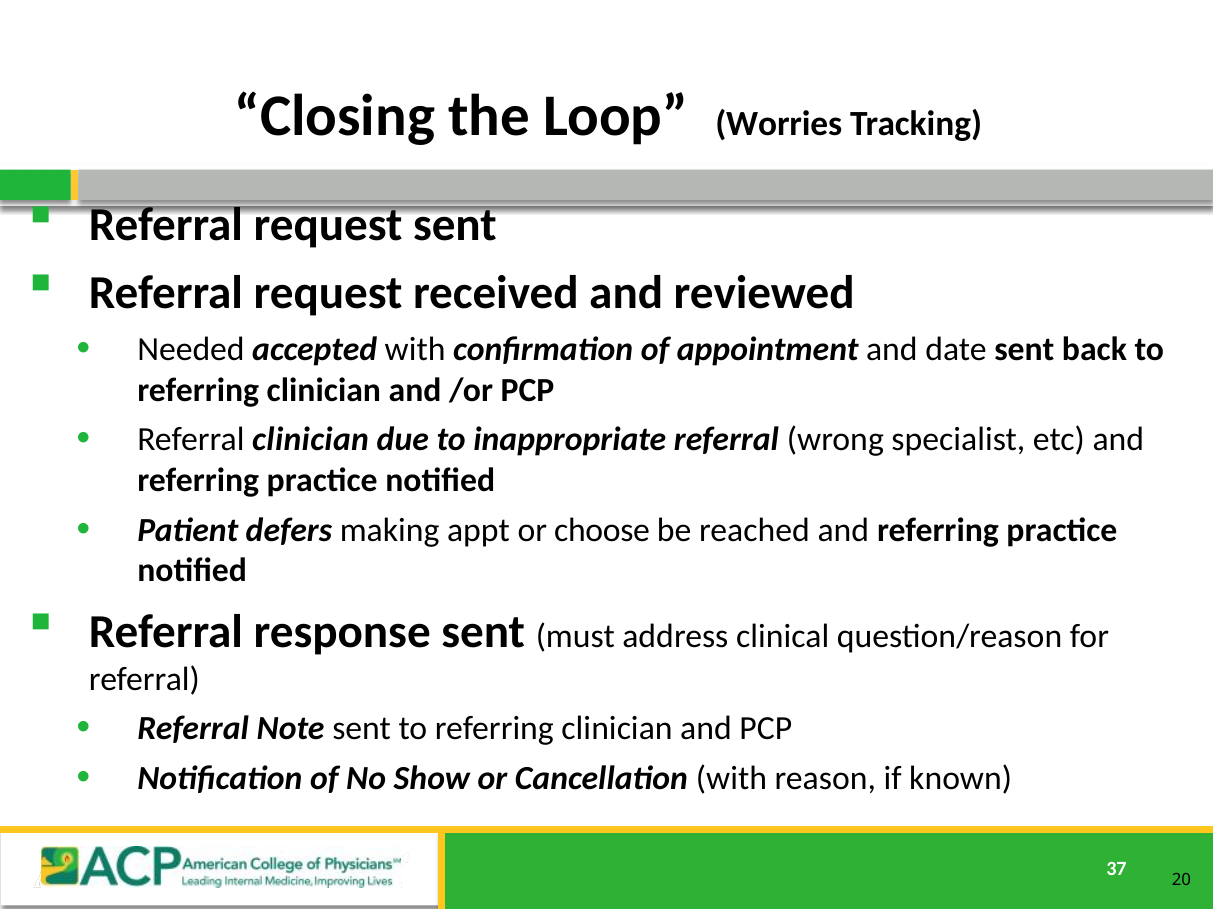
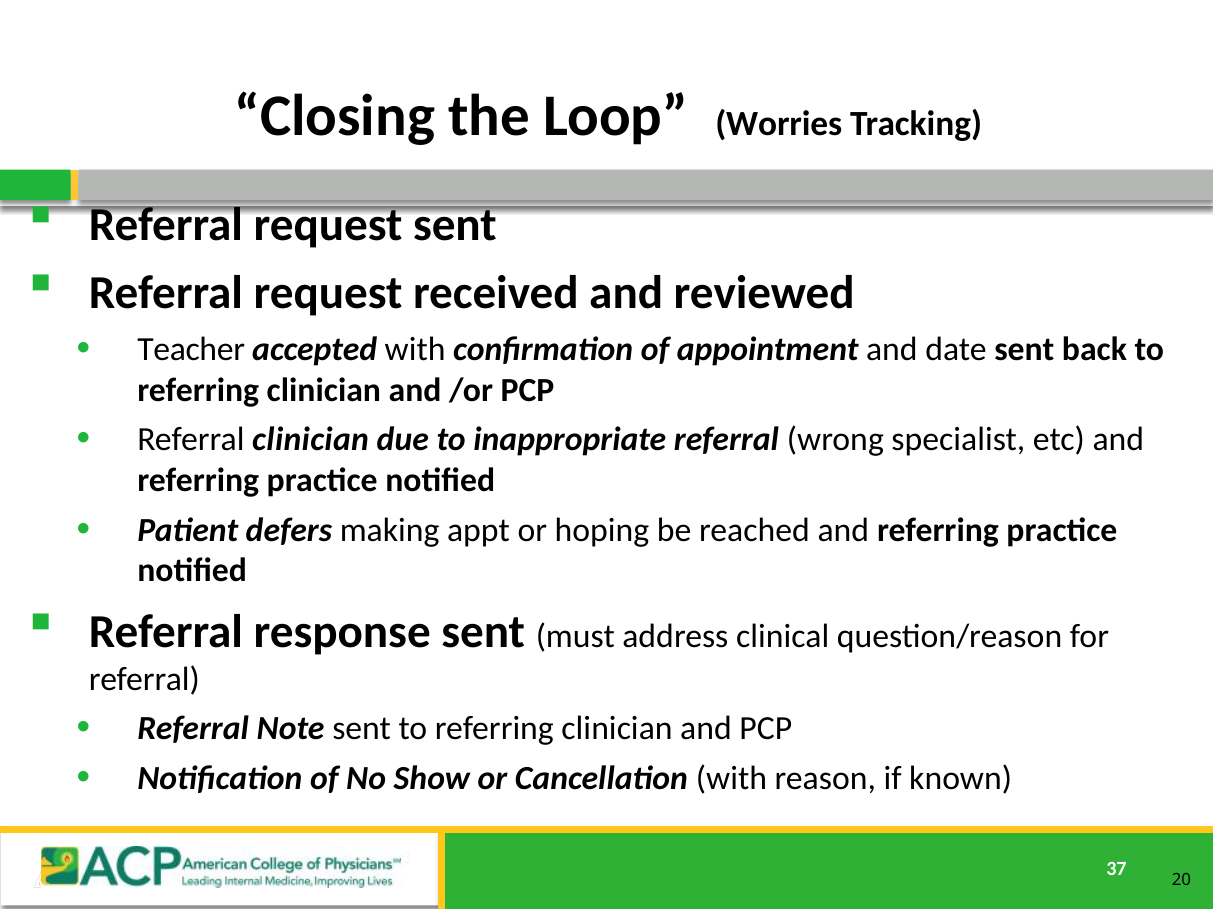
Needed: Needed -> Teacher (191, 350)
choose: choose -> hoping (602, 530)
